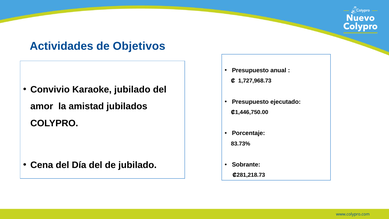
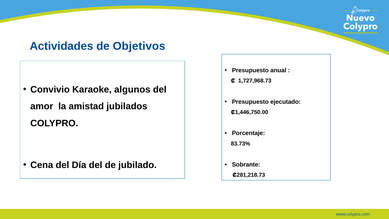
Karaoke jubilado: jubilado -> algunos (132, 89)
